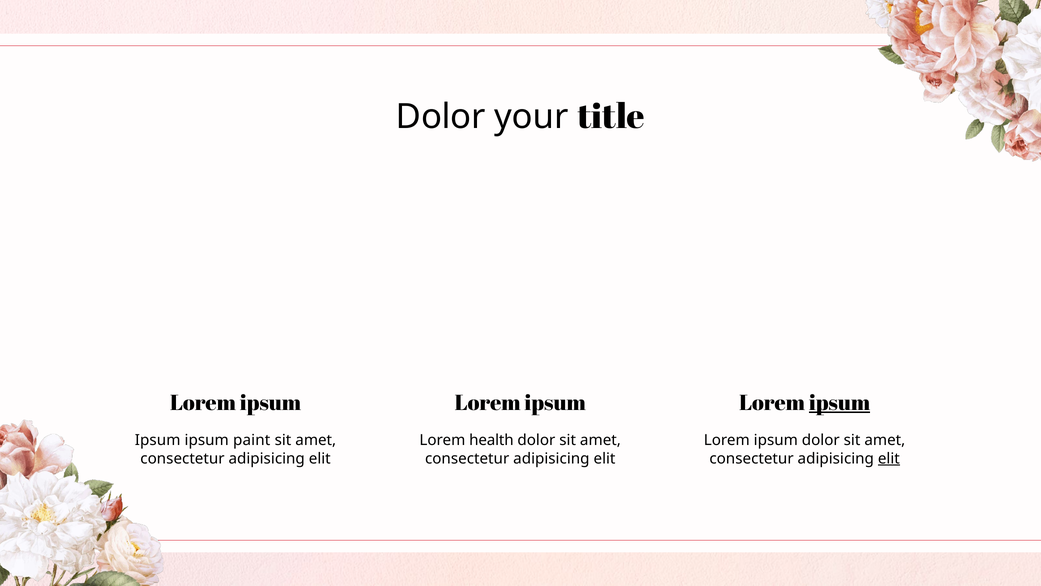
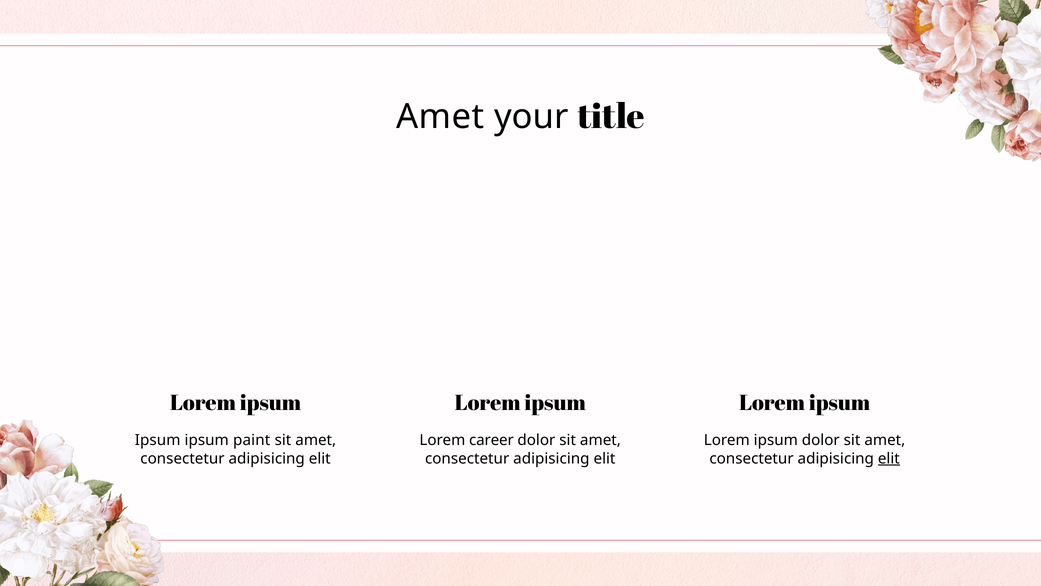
Dolor: Dolor -> Amet (440, 117)
ipsum underline: present -> none (840, 403)
health: health -> career (491, 440)
